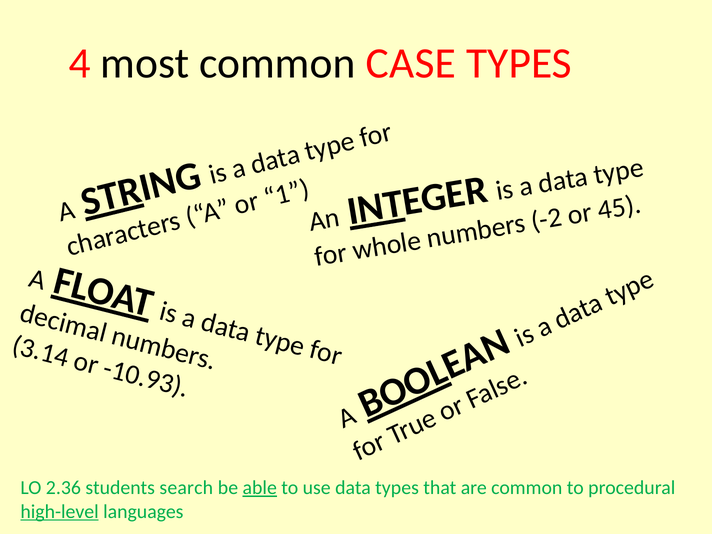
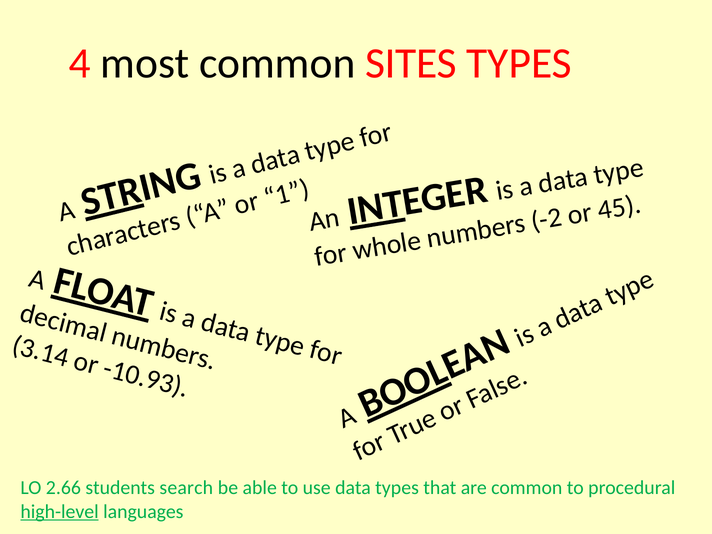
CASE: CASE -> SITES (411, 63)
2.36: 2.36 -> 2.66 (63, 488)
able underline: present -> none (260, 488)
